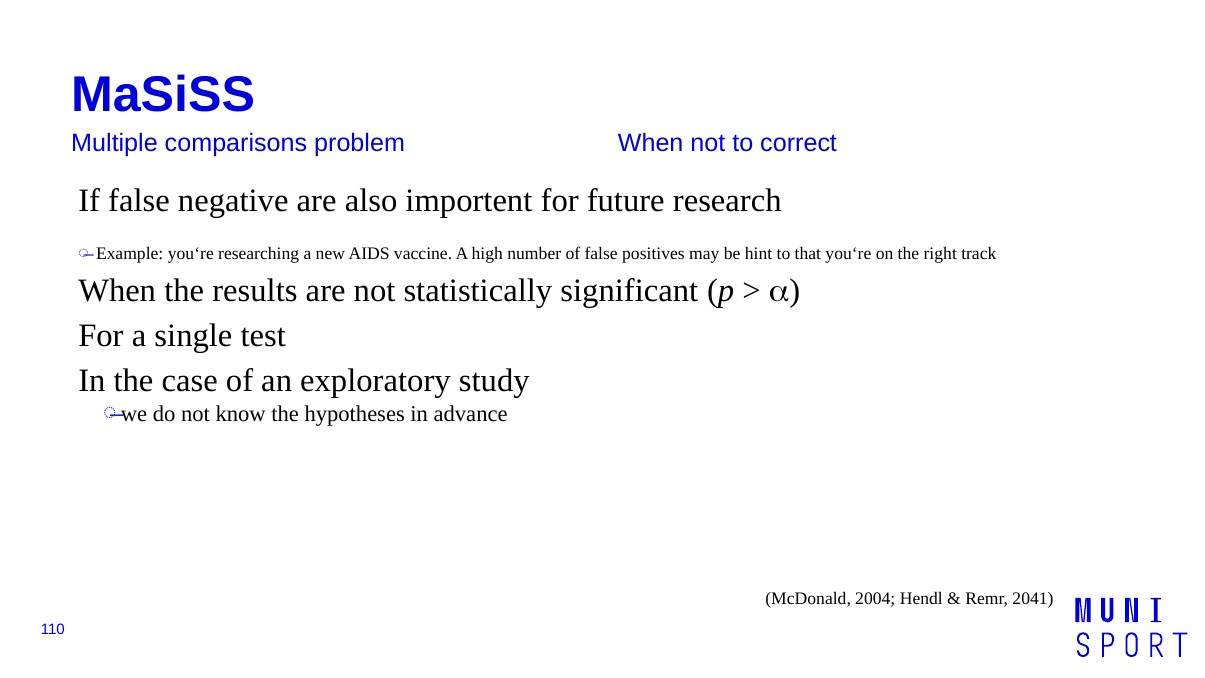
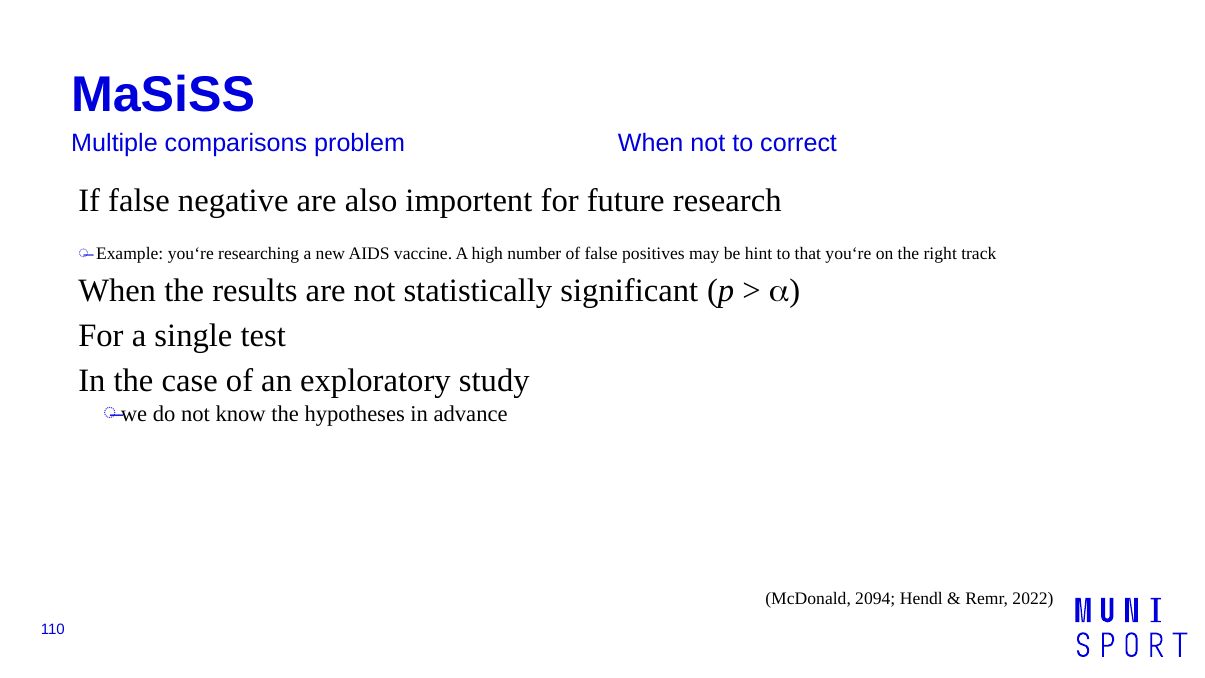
2004: 2004 -> 2094 (875, 599)
2041: 2041 -> 2022 (1033, 599)
